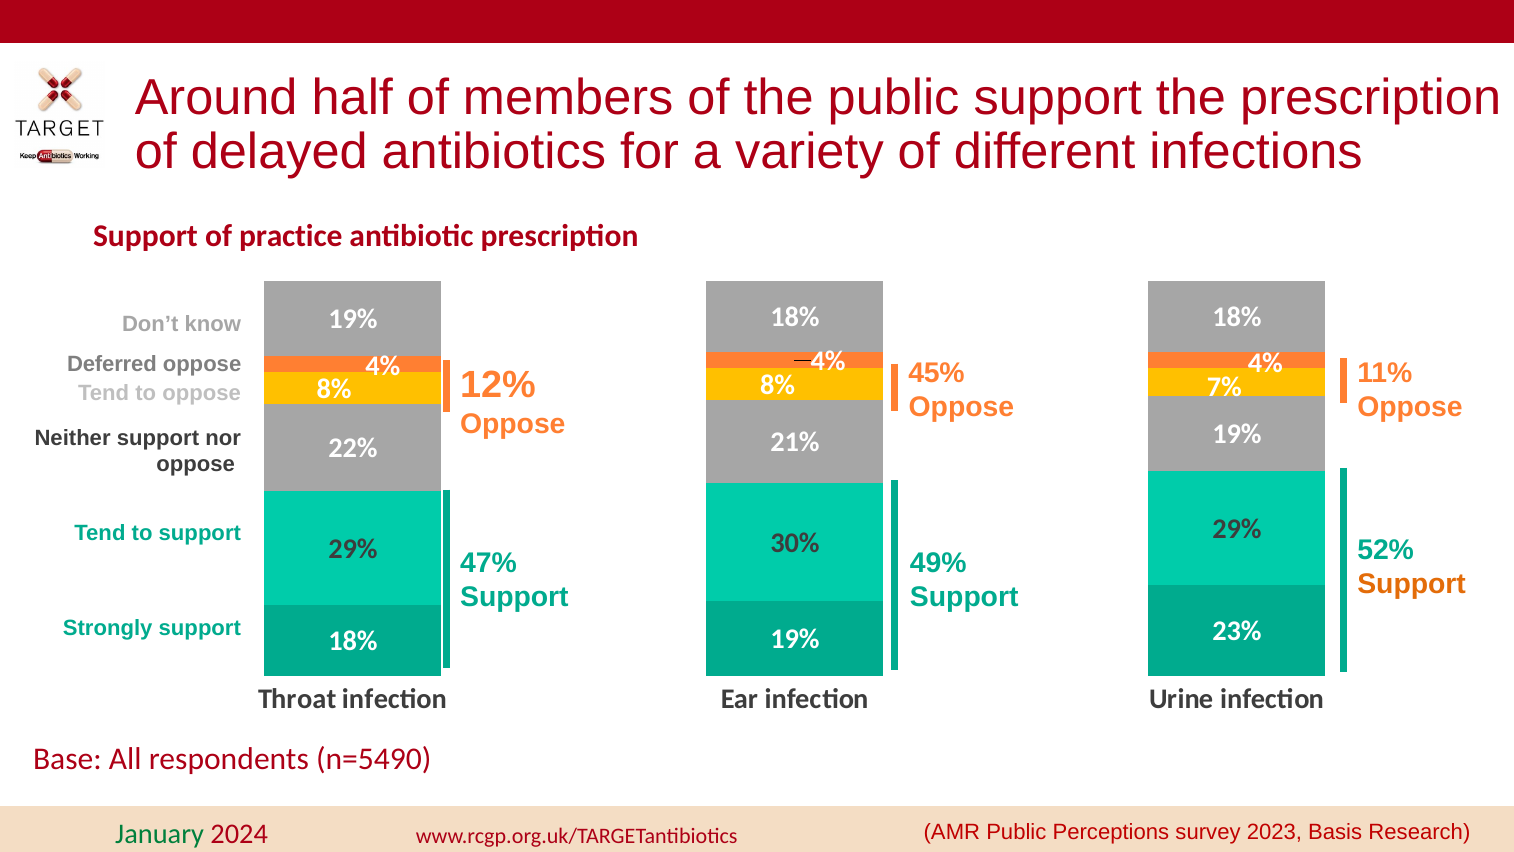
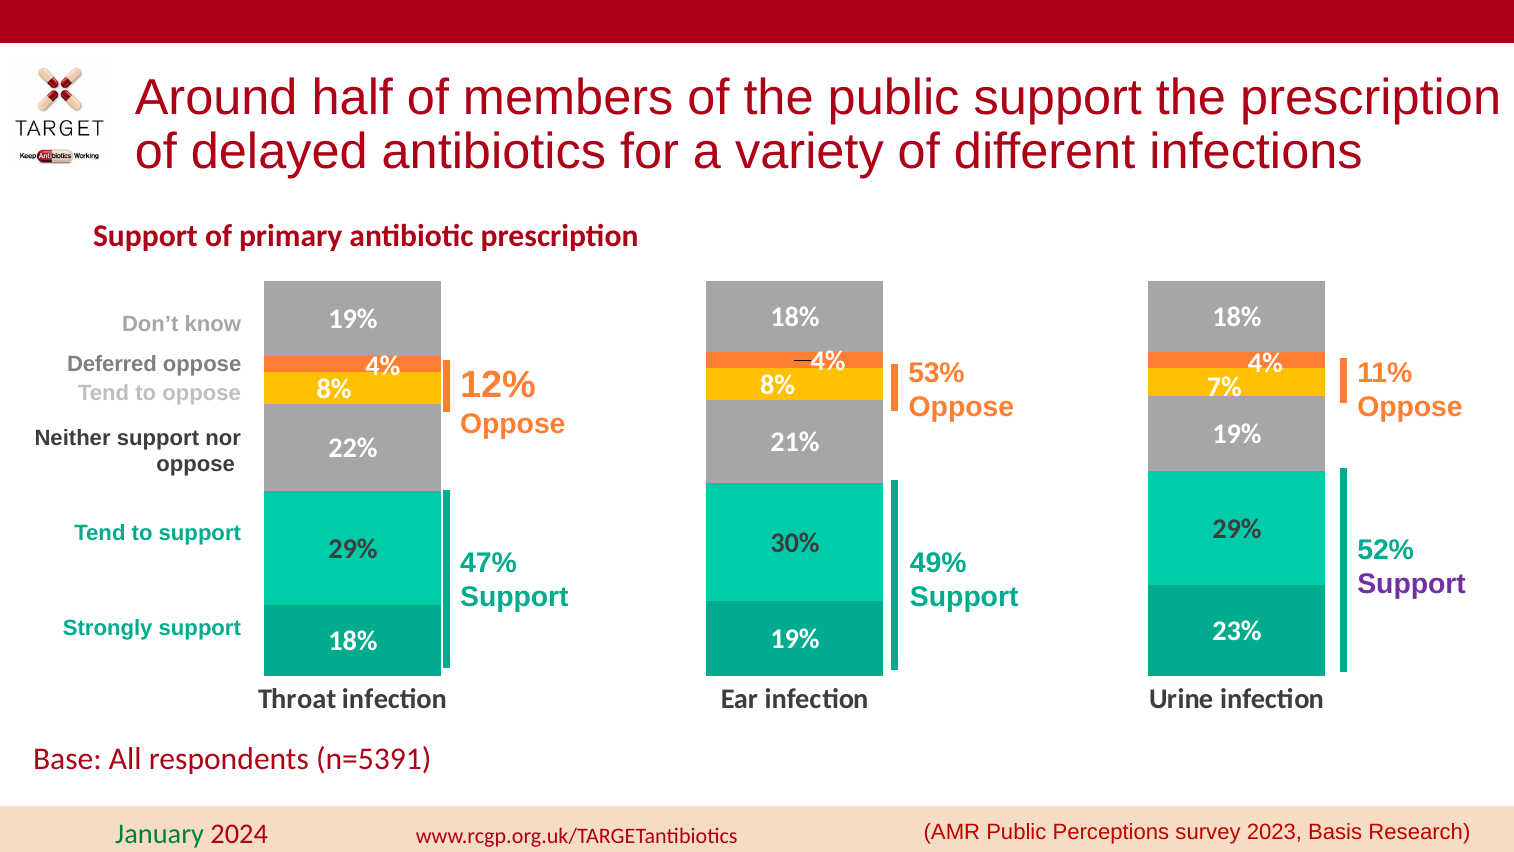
practice: practice -> primary (291, 236)
45%: 45% -> 53% (936, 372)
Support colour: orange -> purple (1412, 584)
n=5490: n=5490 -> n=5391 (374, 758)
